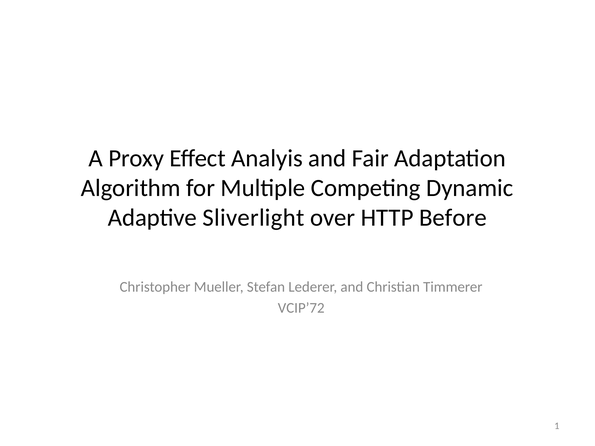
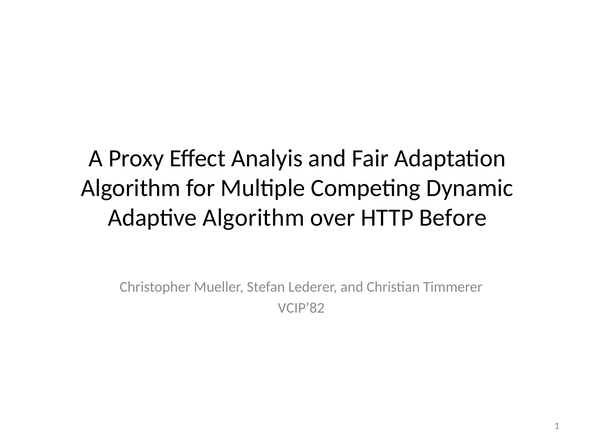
Adaptive Sliverlight: Sliverlight -> Algorithm (253, 218)
VCIP’72: VCIP’72 -> VCIP’82 (301, 308)
